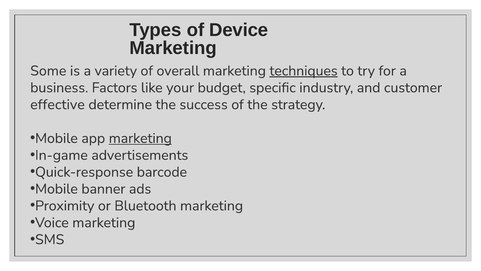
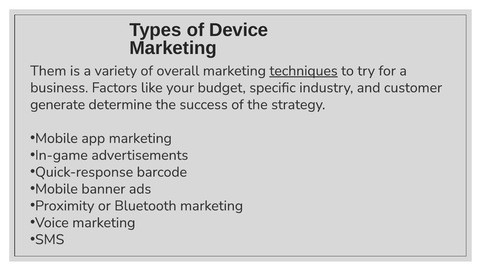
Some: Some -> Them (48, 71)
effective: effective -> generate (58, 104)
marketing underline: present -> none (140, 138)
